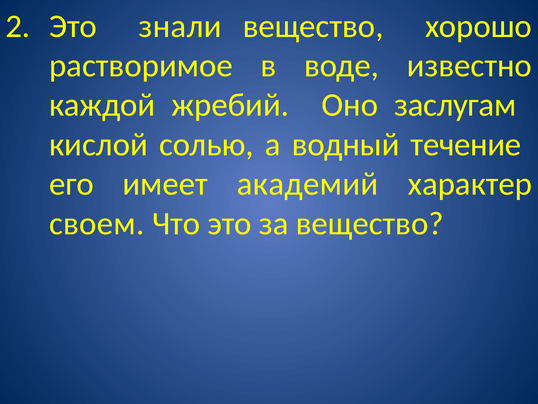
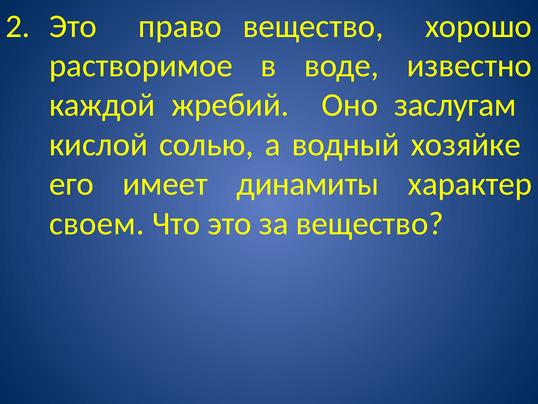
знали: знали -> право (180, 26)
течение: течение -> хозяйке (466, 144)
академий: академий -> динамиты (308, 184)
